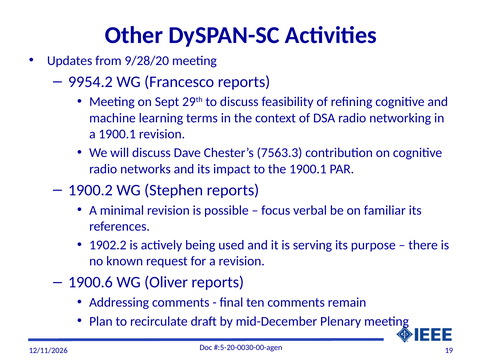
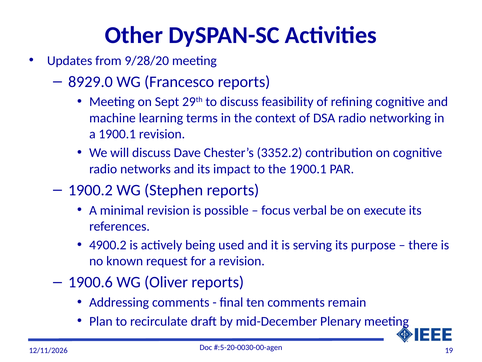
9954.2: 9954.2 -> 8929.0 (90, 82)
7563.3: 7563.3 -> 3352.2 (280, 153)
familiar: familiar -> execute (385, 210)
1902.2: 1902.2 -> 4900.2 (108, 245)
